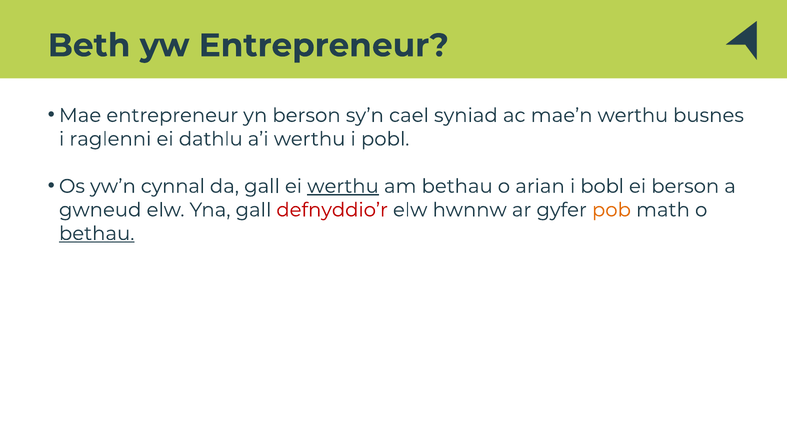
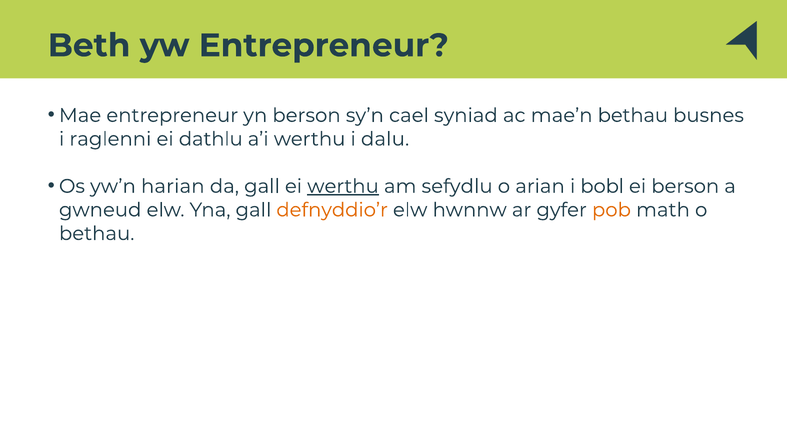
mae’n werthu: werthu -> bethau (633, 115)
pobl: pobl -> dalu (385, 139)
cynnal: cynnal -> harian (173, 186)
am bethau: bethau -> sefydlu (457, 186)
defnyddio’r colour: red -> orange (332, 210)
bethau underline: present -> none (97, 233)
